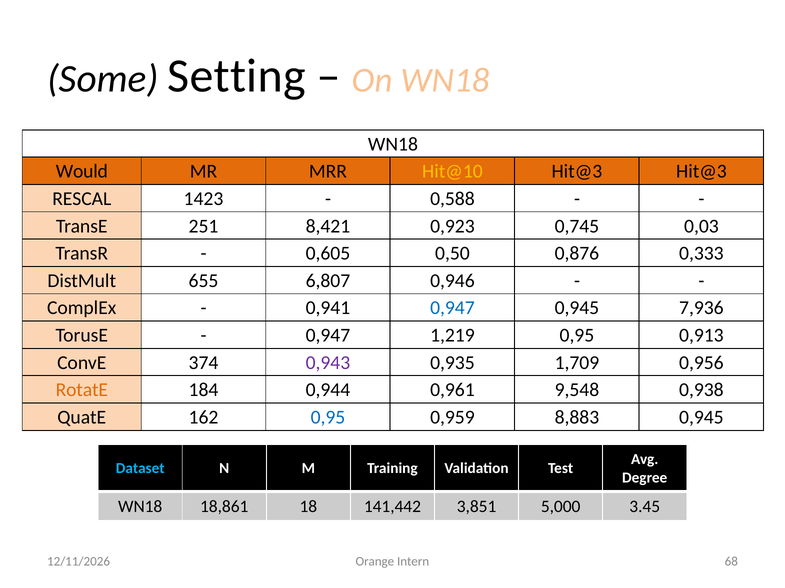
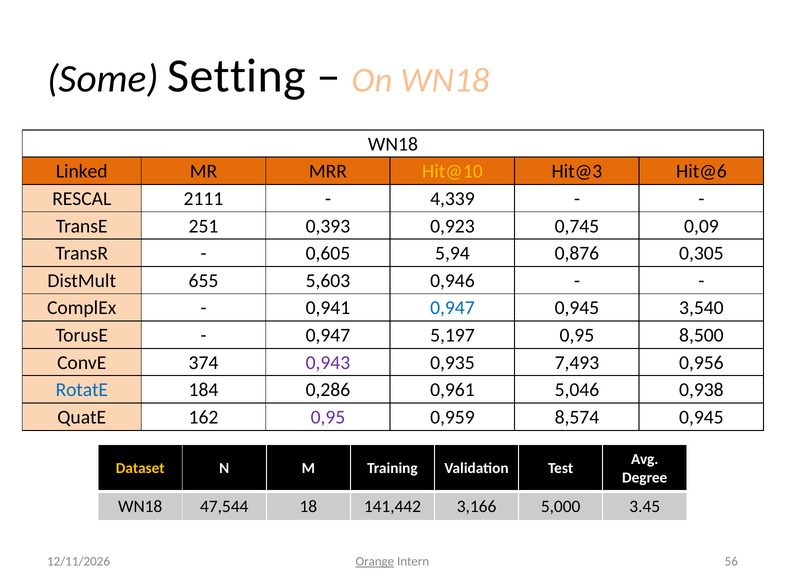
Would: Would -> Linked (82, 172)
Hit@3 Hit@3: Hit@3 -> Hit@6 (701, 172)
1423: 1423 -> 2111 (203, 199)
0,588: 0,588 -> 4,339 (452, 199)
8,421: 8,421 -> 0,393 (328, 226)
0,03: 0,03 -> 0,09 (701, 226)
0,50: 0,50 -> 5,94 (452, 254)
0,333: 0,333 -> 0,305 (701, 254)
6,807: 6,807 -> 5,603 (328, 281)
7,936: 7,936 -> 3,540 (701, 308)
1,219: 1,219 -> 5,197 (452, 336)
0,913: 0,913 -> 8,500 (701, 336)
1,709: 1,709 -> 7,493 (577, 363)
RotatE colour: orange -> blue (82, 390)
0,944: 0,944 -> 0,286 (328, 390)
9,548: 9,548 -> 5,046 (577, 390)
0,95 colour: blue -> purple (328, 418)
8,883: 8,883 -> 8,574 (577, 418)
Dataset colour: light blue -> yellow (140, 469)
18,861: 18,861 -> 47,544 (224, 507)
3,851: 3,851 -> 3,166 (477, 507)
Orange underline: none -> present (375, 562)
68: 68 -> 56 (731, 562)
